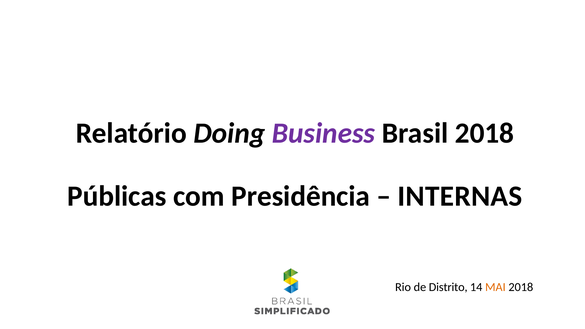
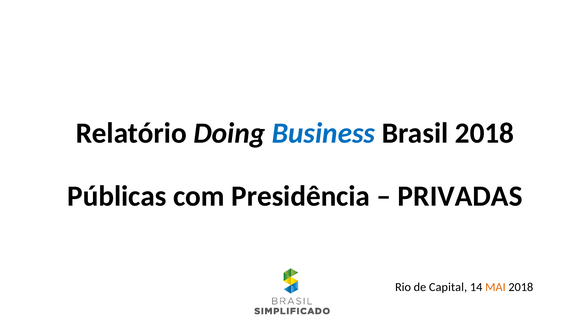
Business colour: purple -> blue (323, 133)
INTERNAS: INTERNAS -> PRIVADAS (460, 196)
Distrito: Distrito -> Capital (448, 287)
